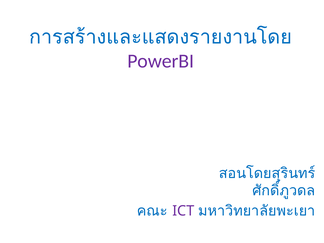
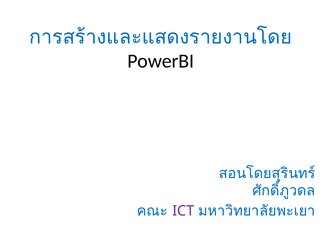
PowerBI colour: purple -> black (161, 61)
